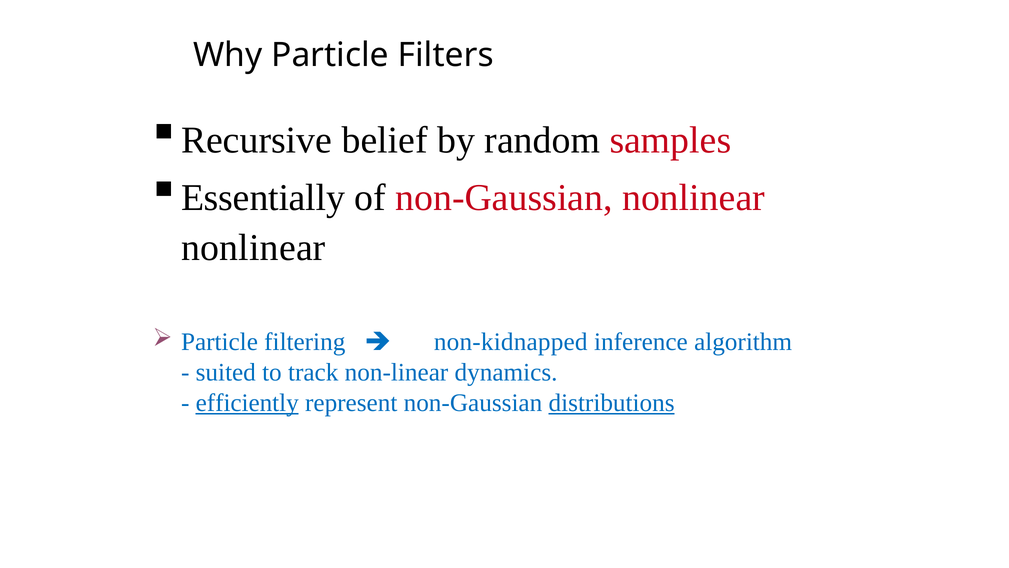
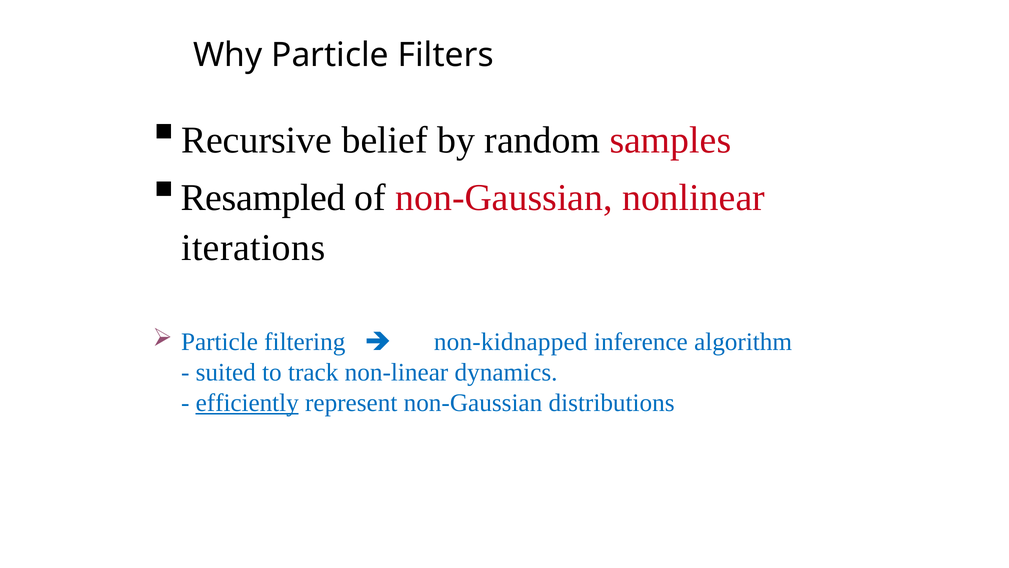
Essentially: Essentially -> Resampled (263, 197)
nonlinear: nonlinear -> iterations (253, 247)
distributions underline: present -> none (612, 402)
